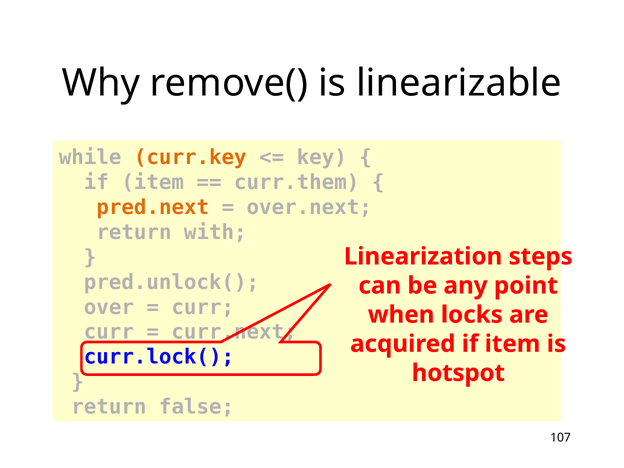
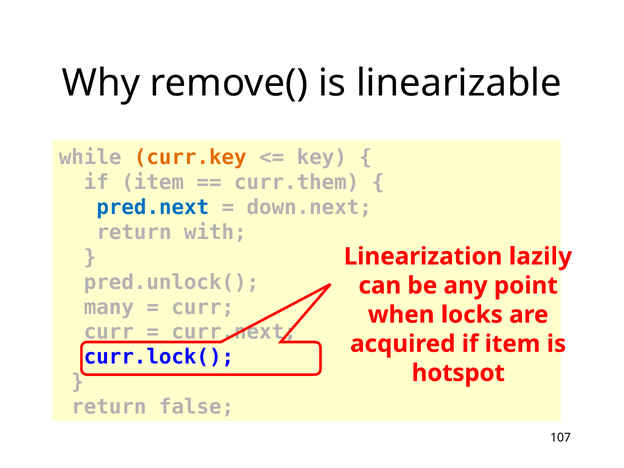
pred.next colour: orange -> blue (153, 207)
over.next: over.next -> down.next (309, 207)
steps: steps -> lazily (540, 256)
over: over -> many (109, 307)
